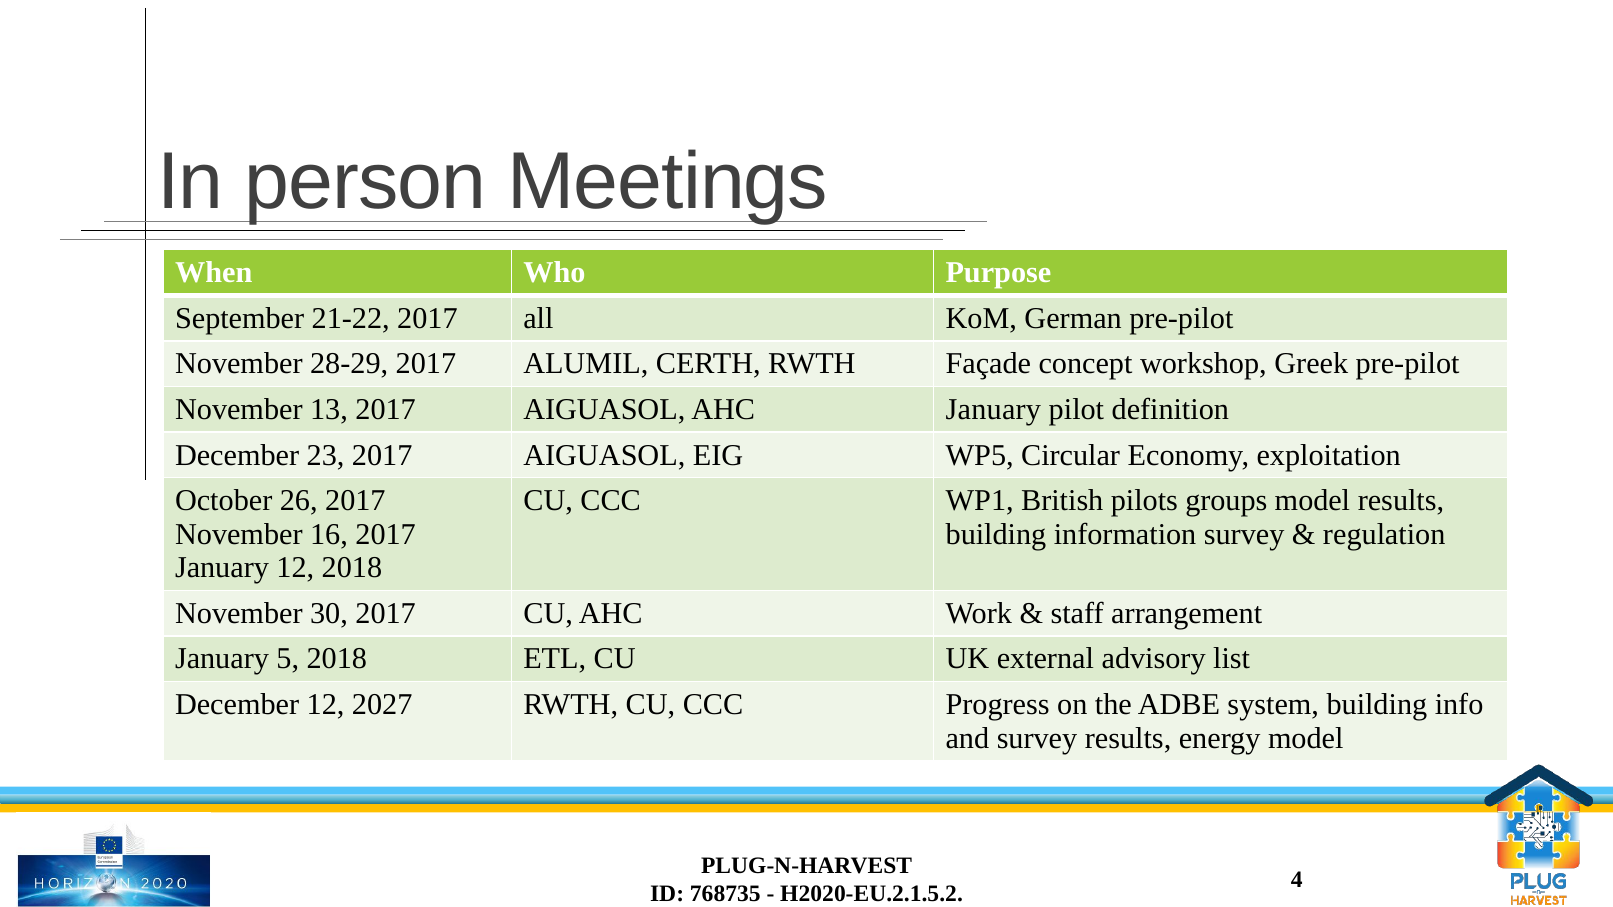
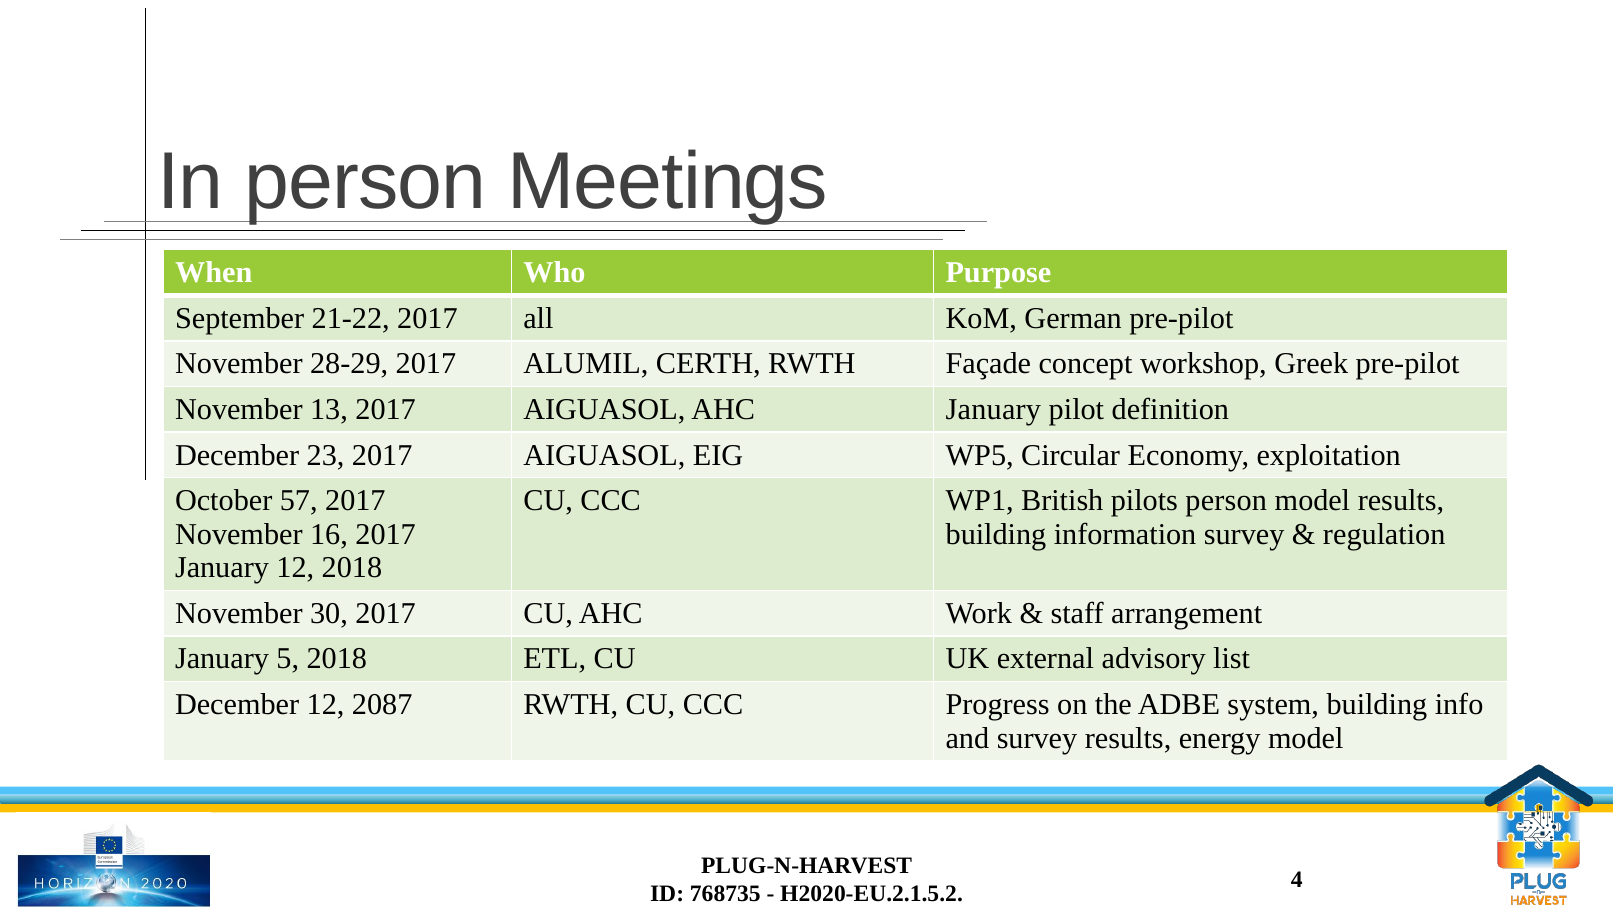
26: 26 -> 57 (299, 501)
pilots groups: groups -> person (1226, 501)
2027: 2027 -> 2087 (382, 705)
